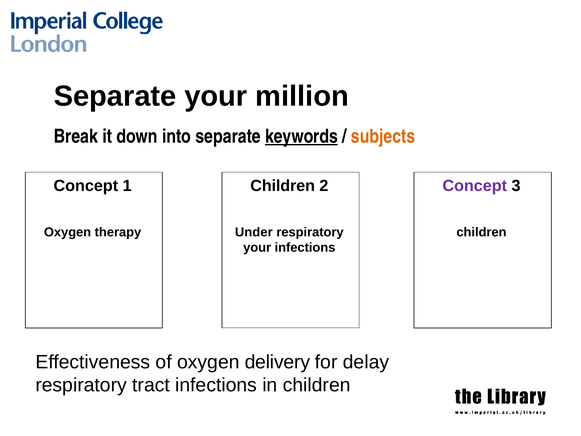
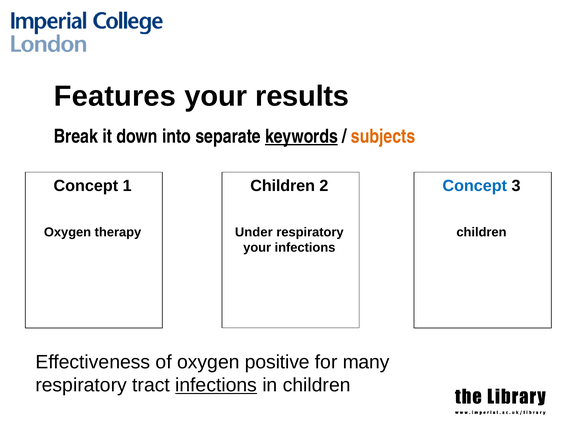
Separate: Separate -> Features (115, 96)
million: million -> results (302, 96)
Concept colour: purple -> blue (475, 186)
delivery: delivery -> positive (277, 362)
delay: delay -> many (366, 362)
infections underline: none -> present (216, 385)
